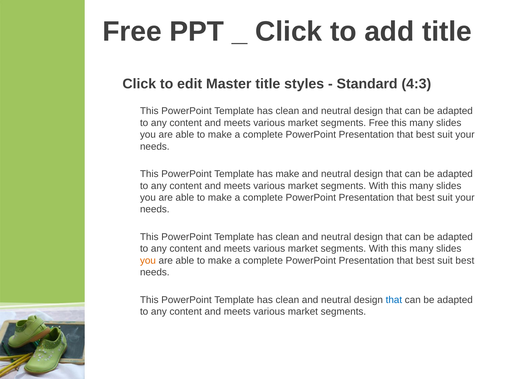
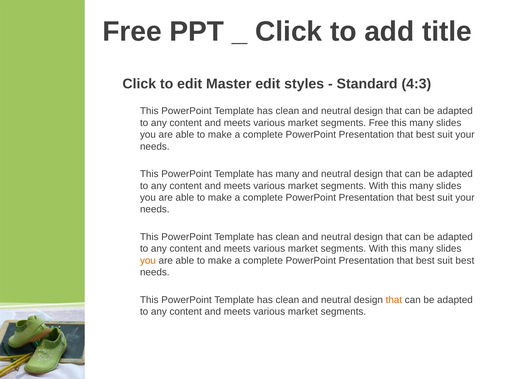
Master title: title -> edit (268, 84)
has make: make -> many (287, 174)
that colour: blue -> orange (394, 300)
